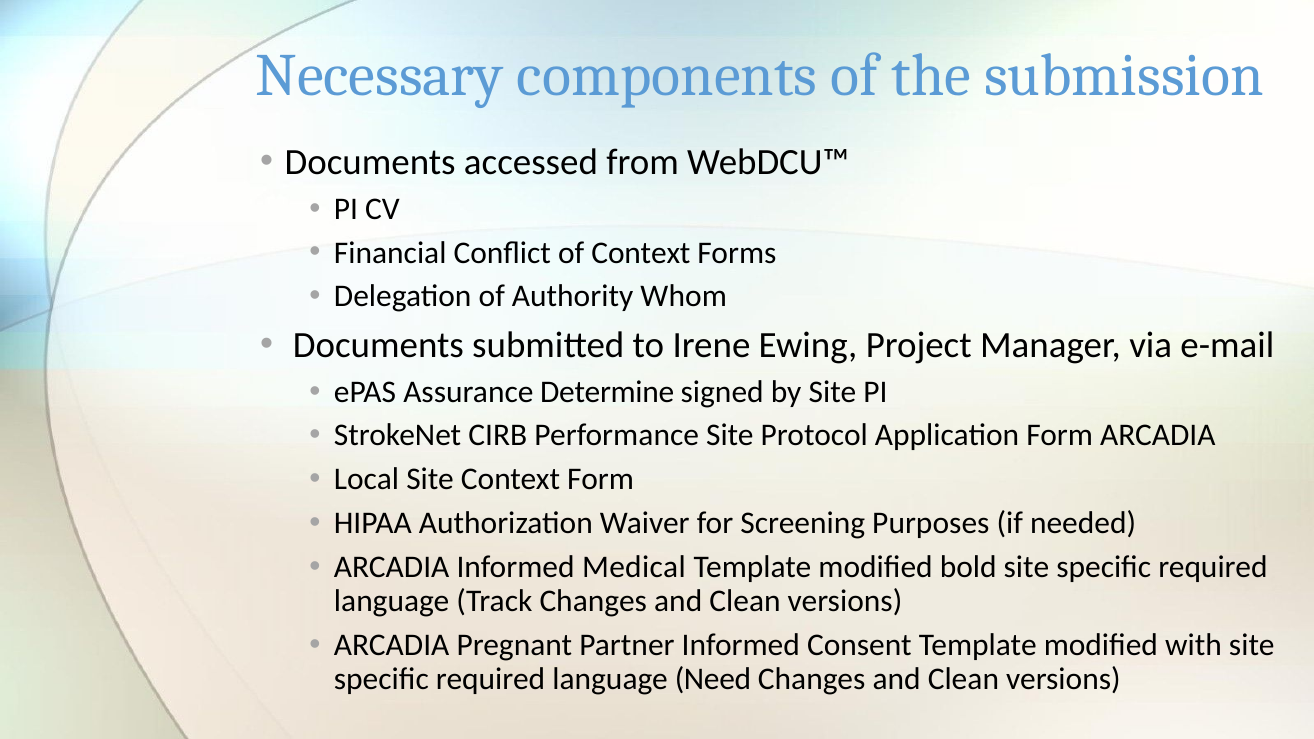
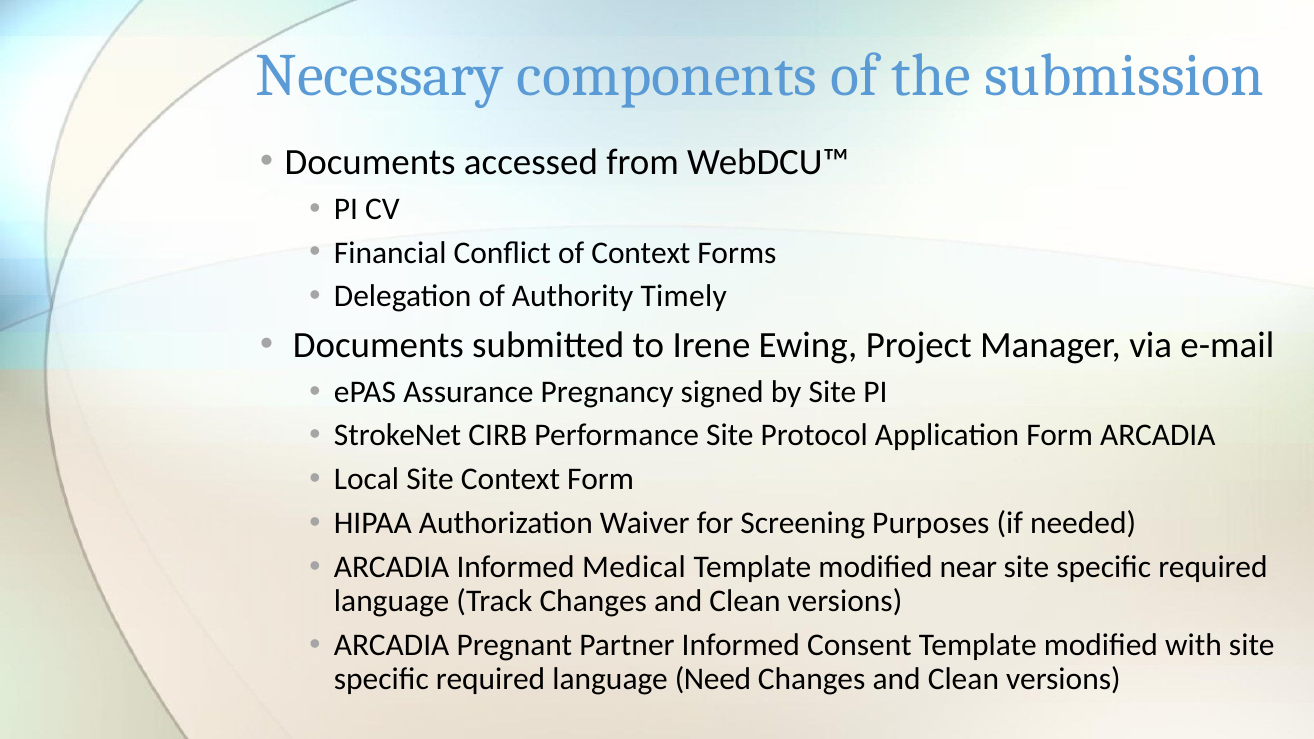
Whom: Whom -> Timely (684, 297)
Determine: Determine -> Pregnancy (607, 392)
bold: bold -> near (968, 567)
